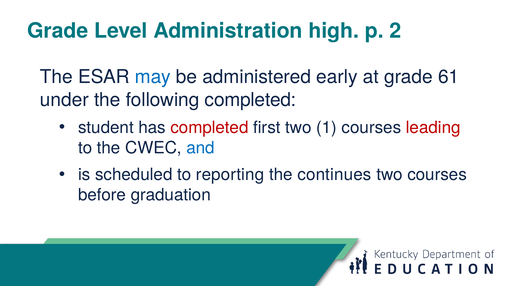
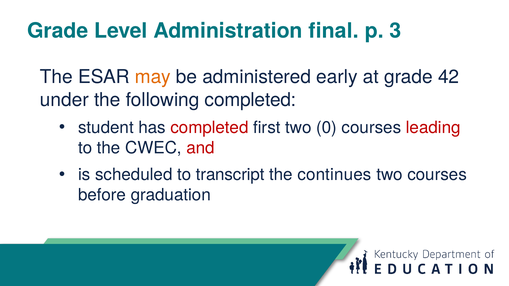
high: high -> final (334, 31)
2: 2 -> 3 (396, 31)
may colour: blue -> orange (153, 77)
61: 61 -> 42 (449, 77)
1: 1 -> 0 (327, 128)
and colour: blue -> red (201, 148)
reporting: reporting -> transcript (230, 175)
